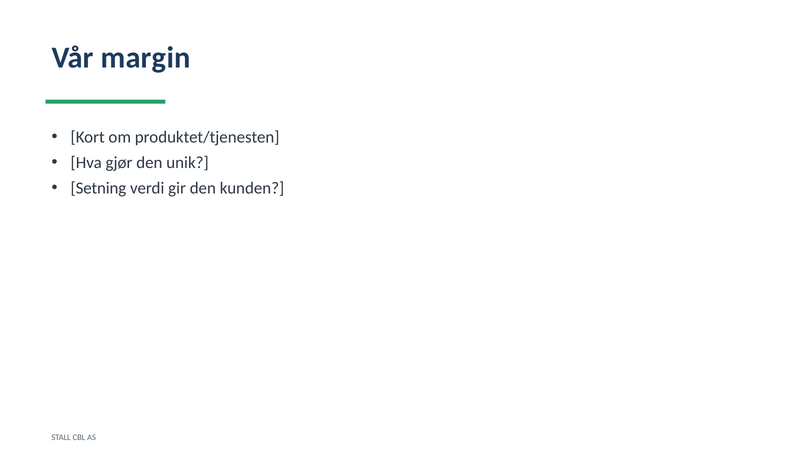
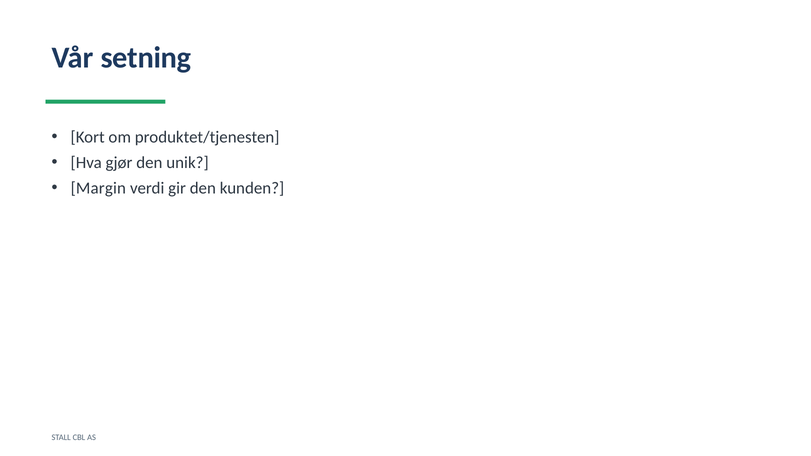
margin: margin -> setning (146, 58)
Setning: Setning -> Margin (98, 188)
